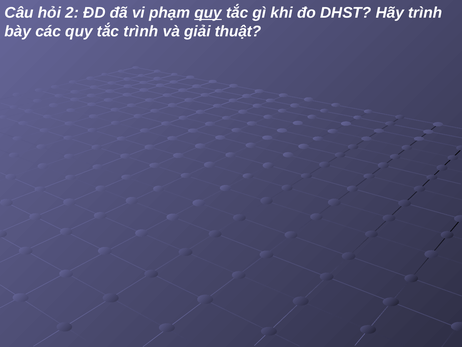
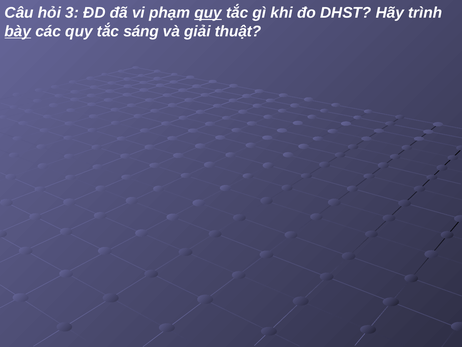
2: 2 -> 3 (72, 13)
bày underline: none -> present (18, 31)
tắc trình: trình -> sáng (141, 31)
